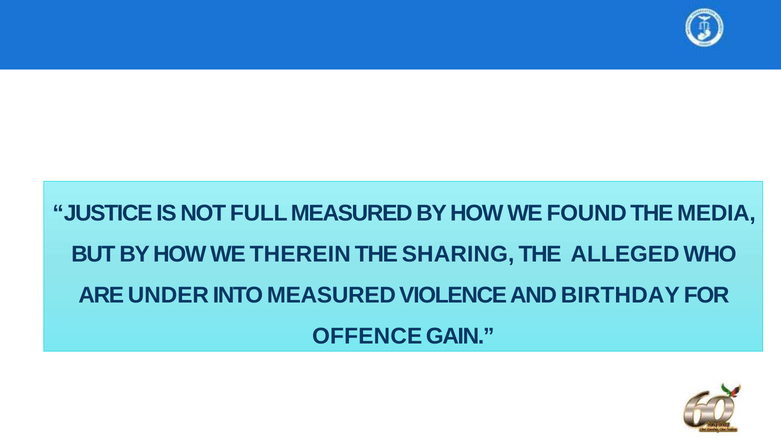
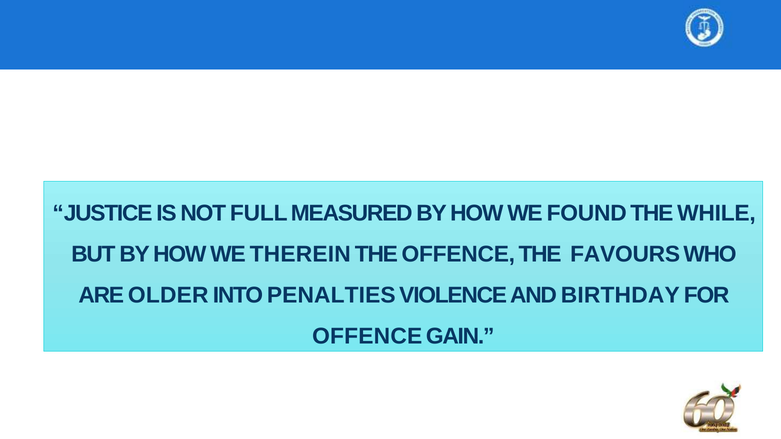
MEDIA: MEDIA -> WHILE (716, 213)
THE SHARING: SHARING -> OFFENCE (458, 254)
ALLEGED: ALLEGED -> FAVOURS (625, 254)
UNDER: UNDER -> OLDER (168, 295)
INTO MEASURED: MEASURED -> PENALTIES (331, 295)
